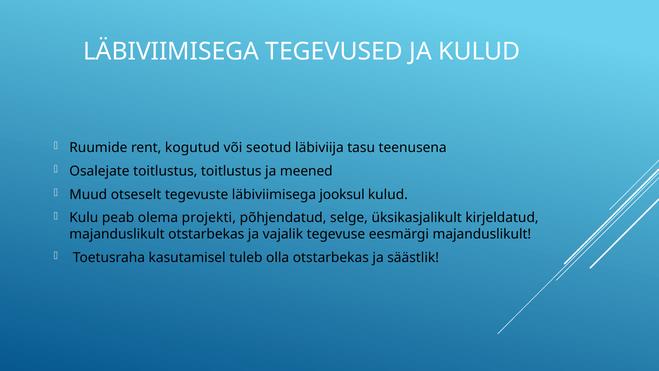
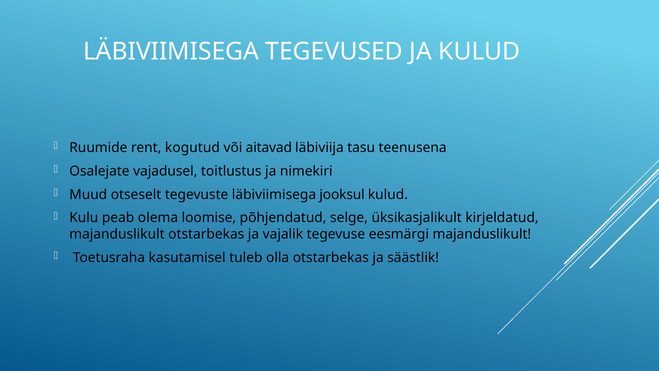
seotud: seotud -> aitavad (269, 148)
Osalejate toitlustus: toitlustus -> vajadusel (165, 171)
meened: meened -> nimekiri (306, 171)
projekti: projekti -> loomise (209, 218)
